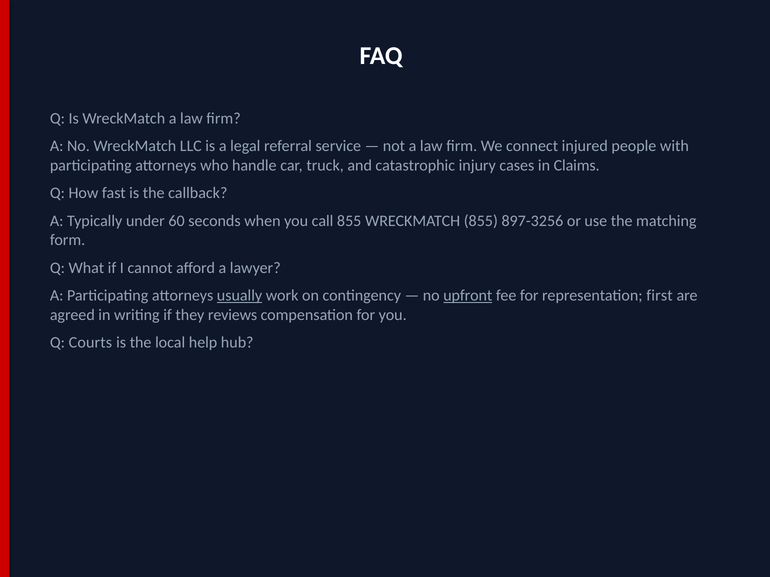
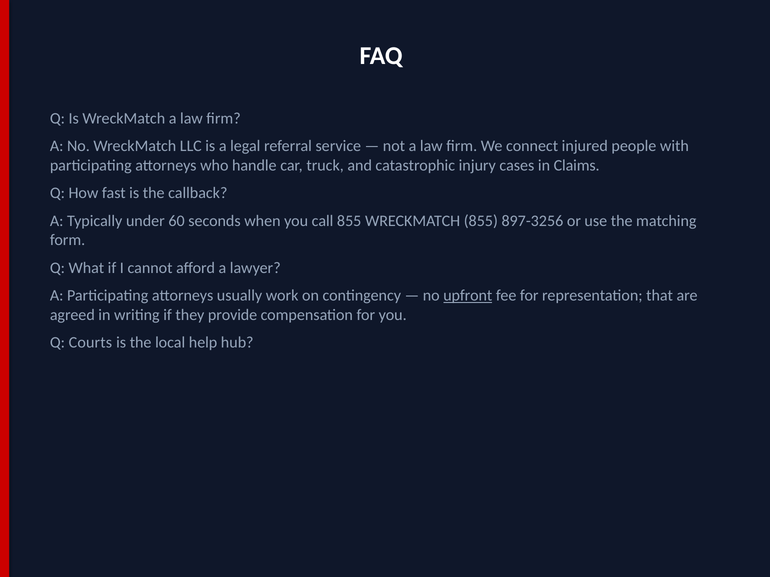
usually underline: present -> none (240, 296)
first: first -> that (660, 296)
reviews: reviews -> provide (233, 315)
